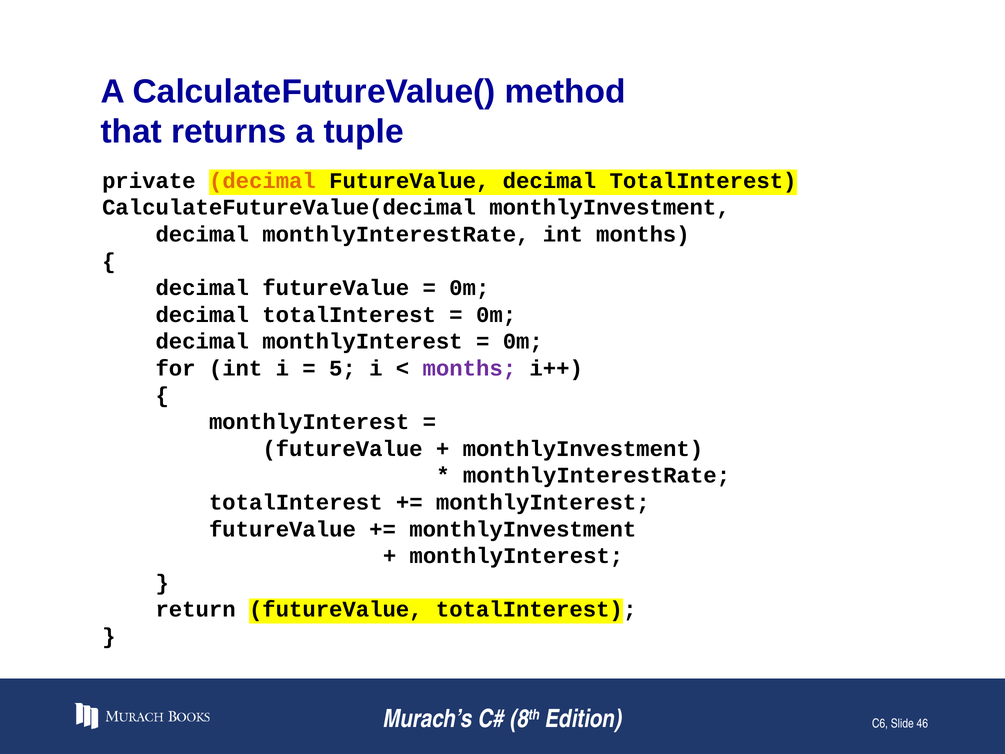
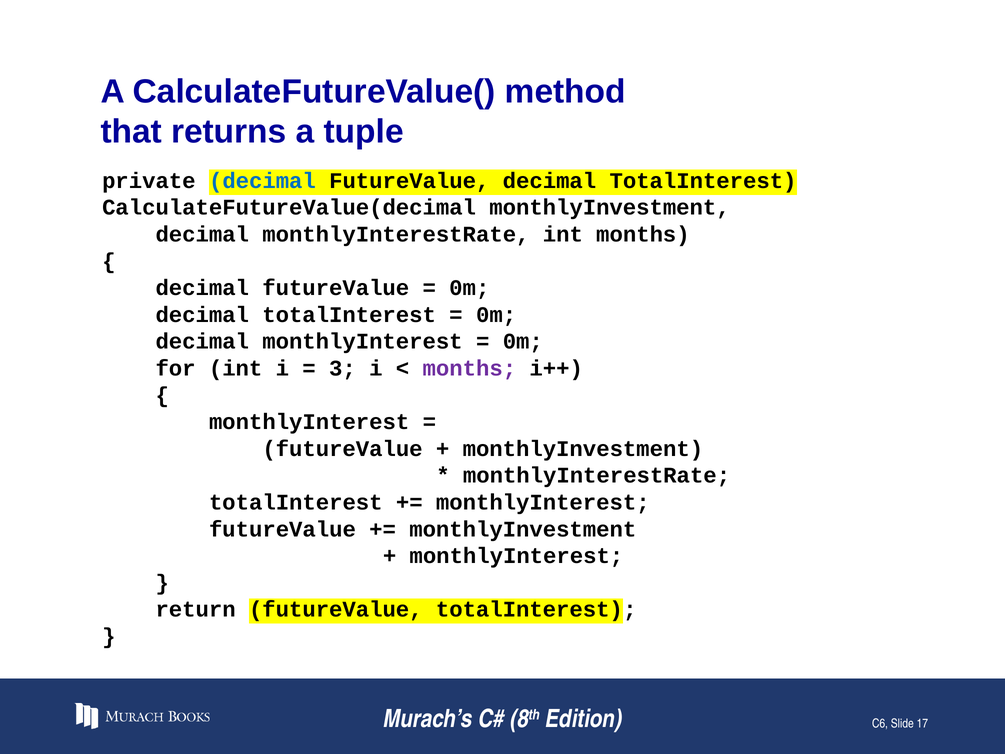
decimal colour: orange -> blue (262, 181)
5: 5 -> 3 (342, 368)
46: 46 -> 17 (922, 723)
